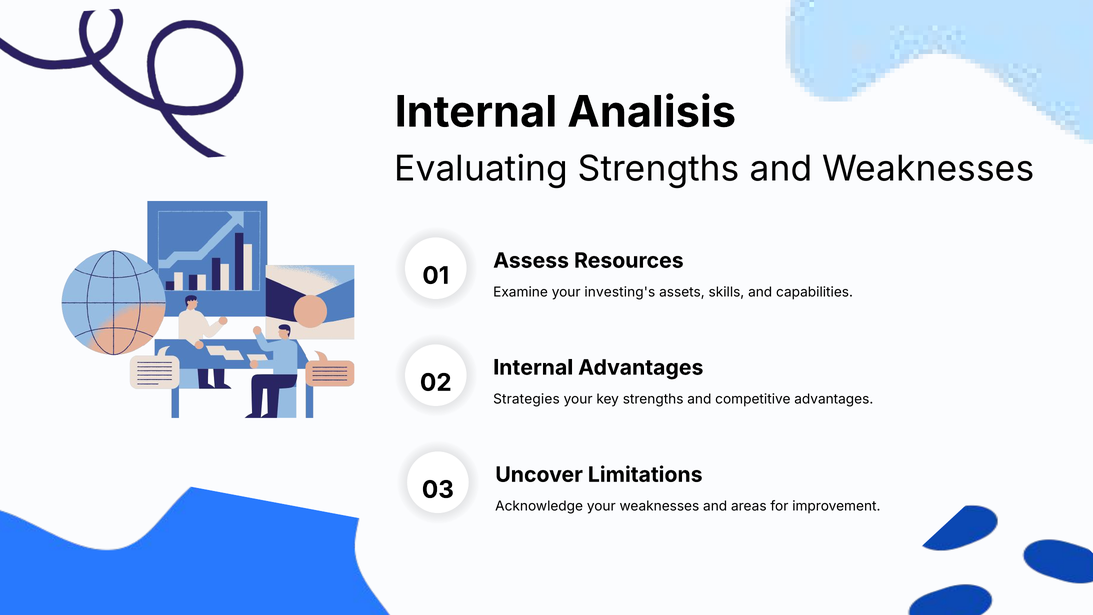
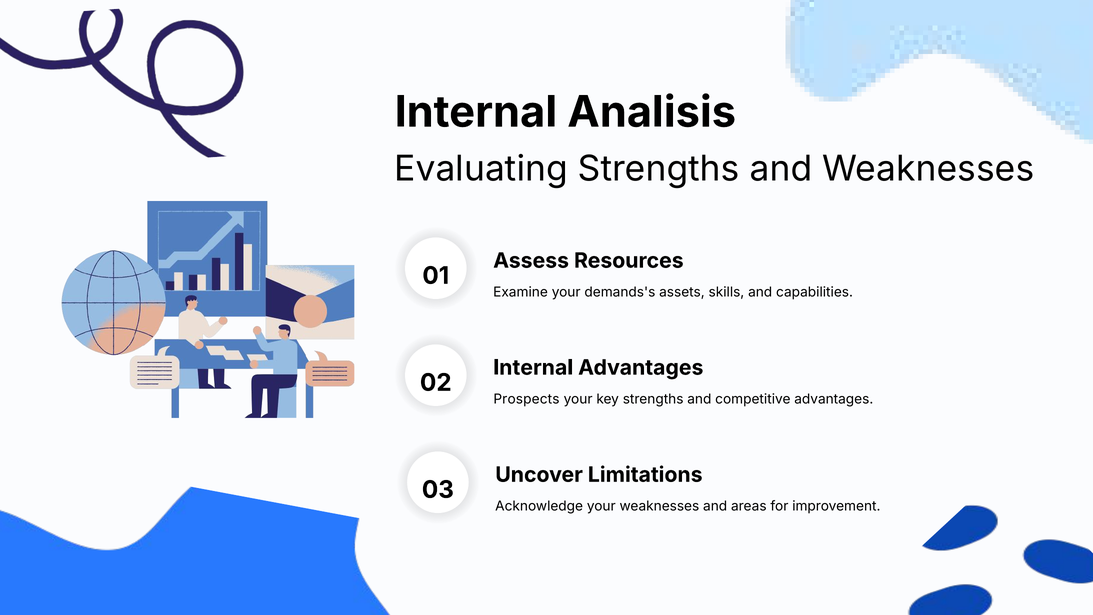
investing's: investing's -> demands's (620, 292)
Strategies: Strategies -> Prospects (526, 399)
